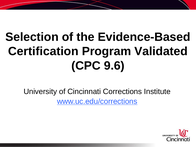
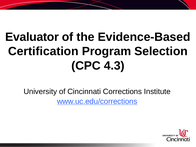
Selection: Selection -> Evaluator (32, 37)
Validated: Validated -> Selection (161, 51)
9.6: 9.6 -> 4.3 (114, 66)
